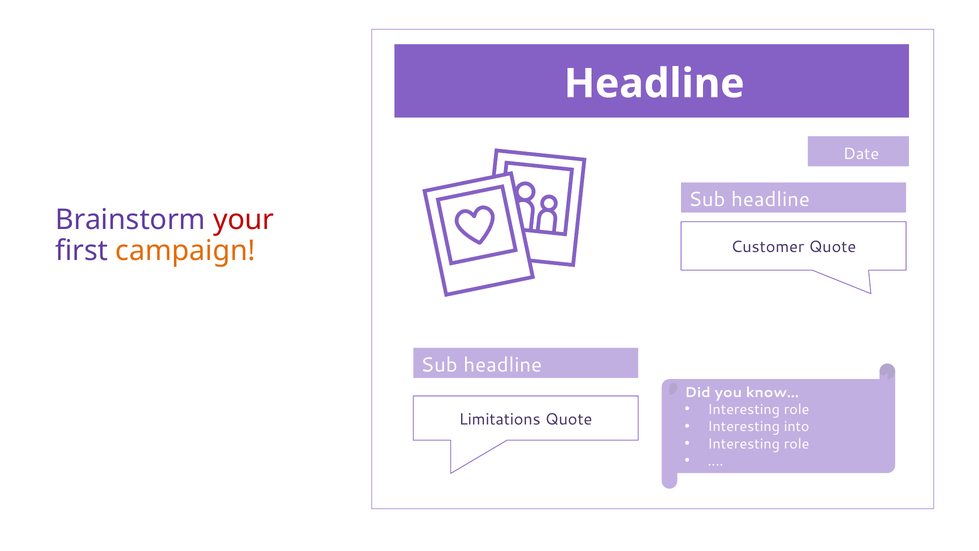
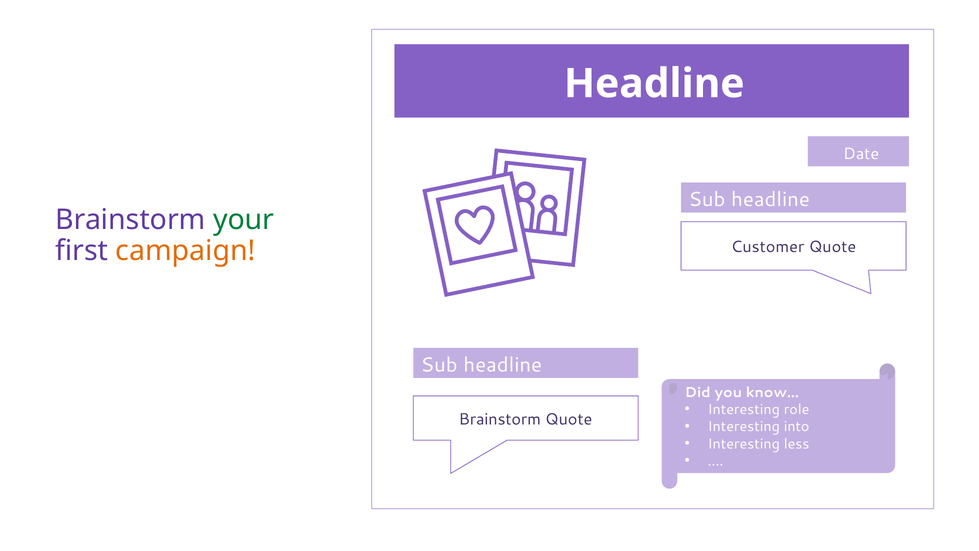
your colour: red -> green (244, 220)
Limitations: Limitations -> Brainstorm (500, 419)
role: role -> less (797, 444)
